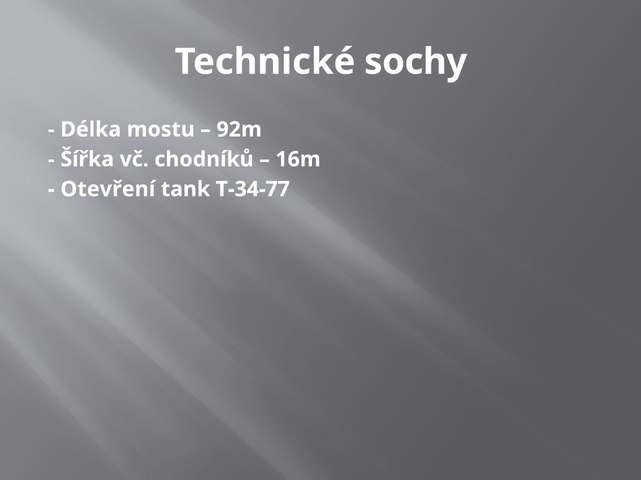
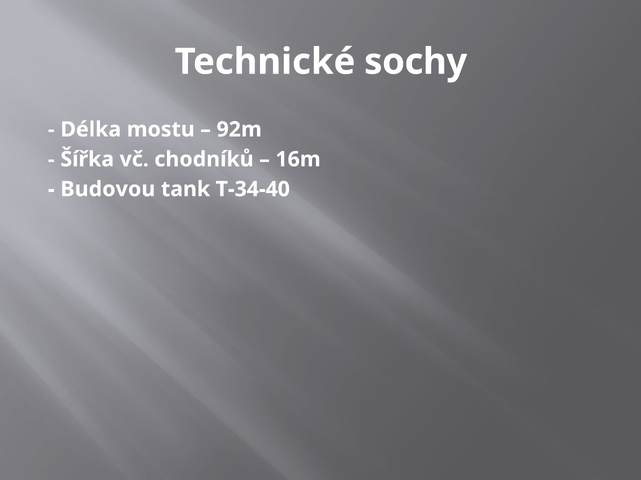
Otevření: Otevření -> Budovou (108, 189)
T-34-77: T-34-77 -> T-34-40 (253, 189)
